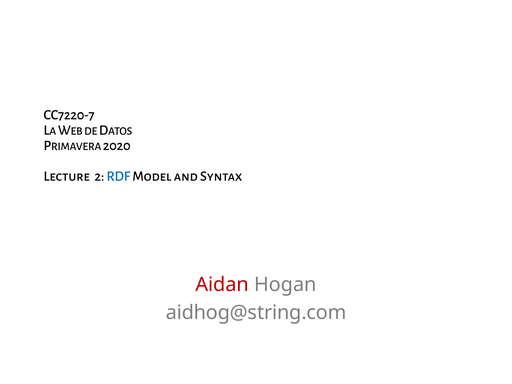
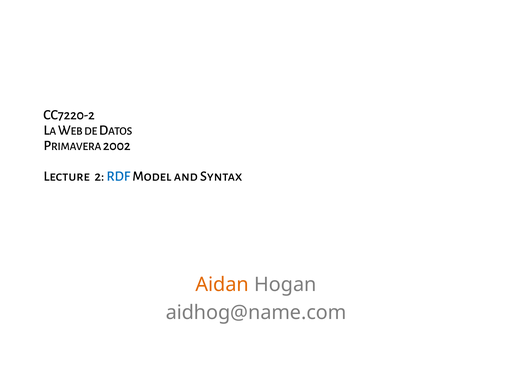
CC7220-7: CC7220-7 -> CC7220-2 (69, 115)
2020: 2020 -> 2002 (117, 145)
Aidan colour: red -> orange (222, 285)
aidhog@string.com: aidhog@string.com -> aidhog@name.com (256, 313)
